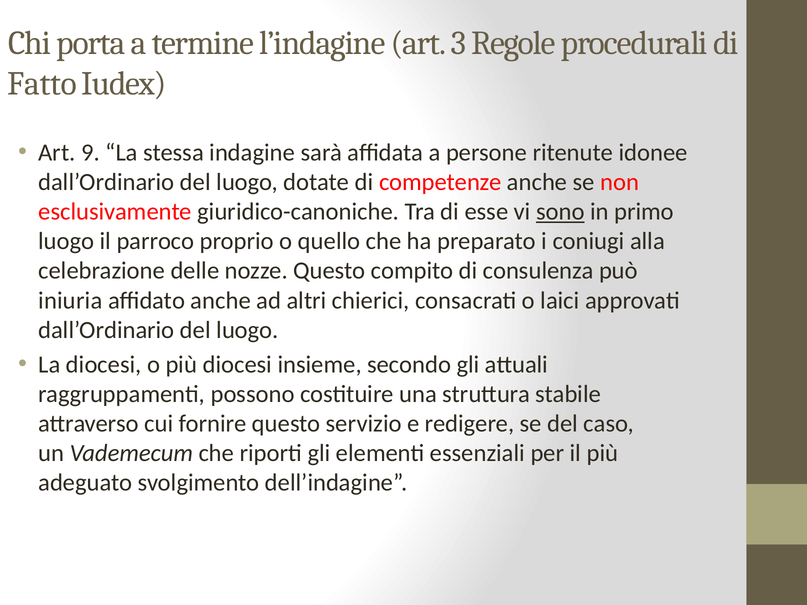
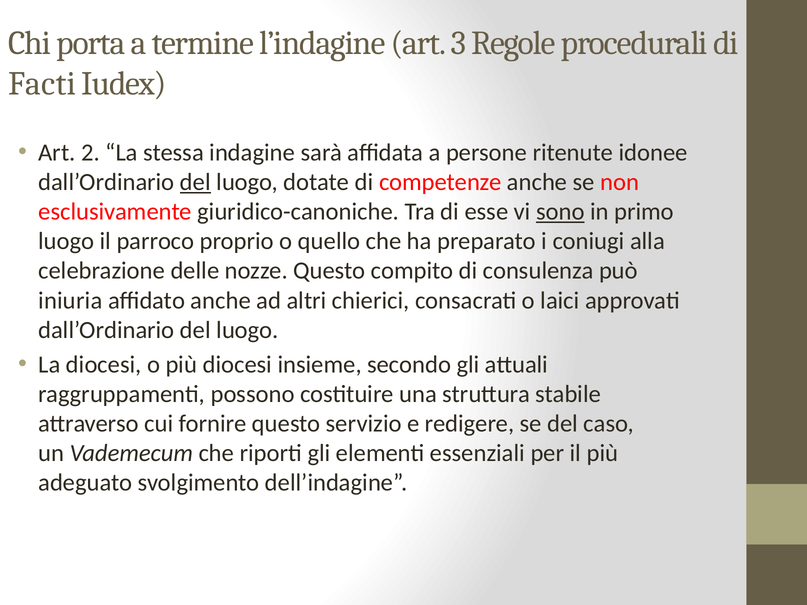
Fatto: Fatto -> Facti (42, 84)
9: 9 -> 2 (90, 153)
del underline: none -> present (195, 182)
